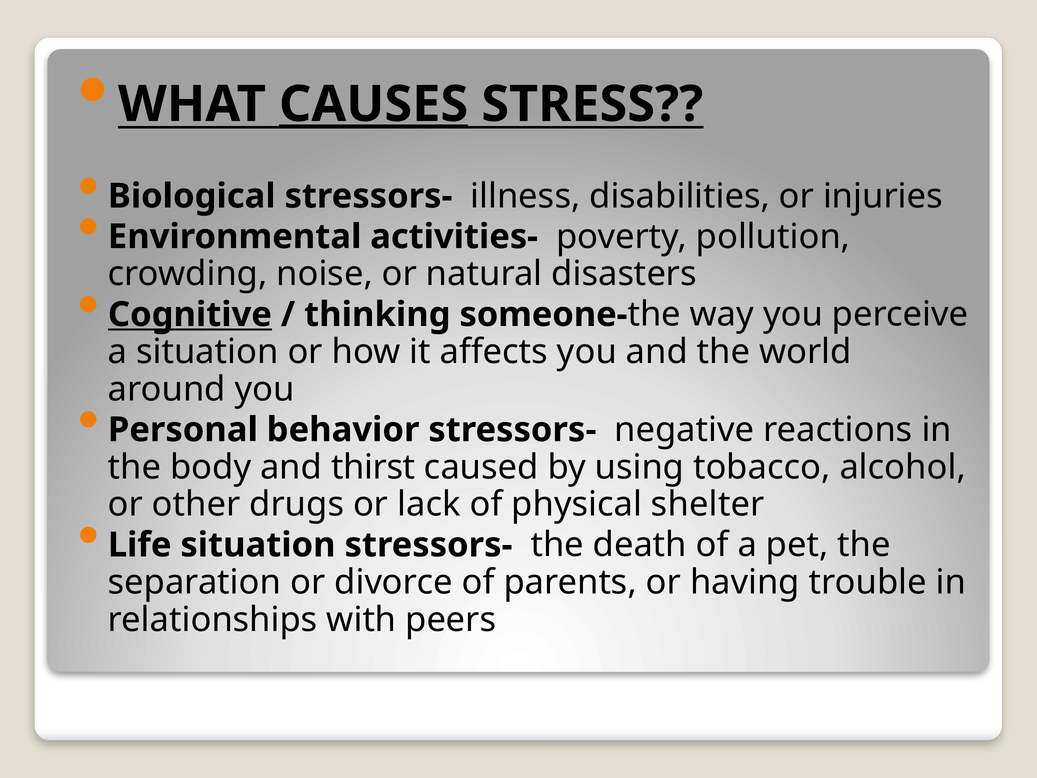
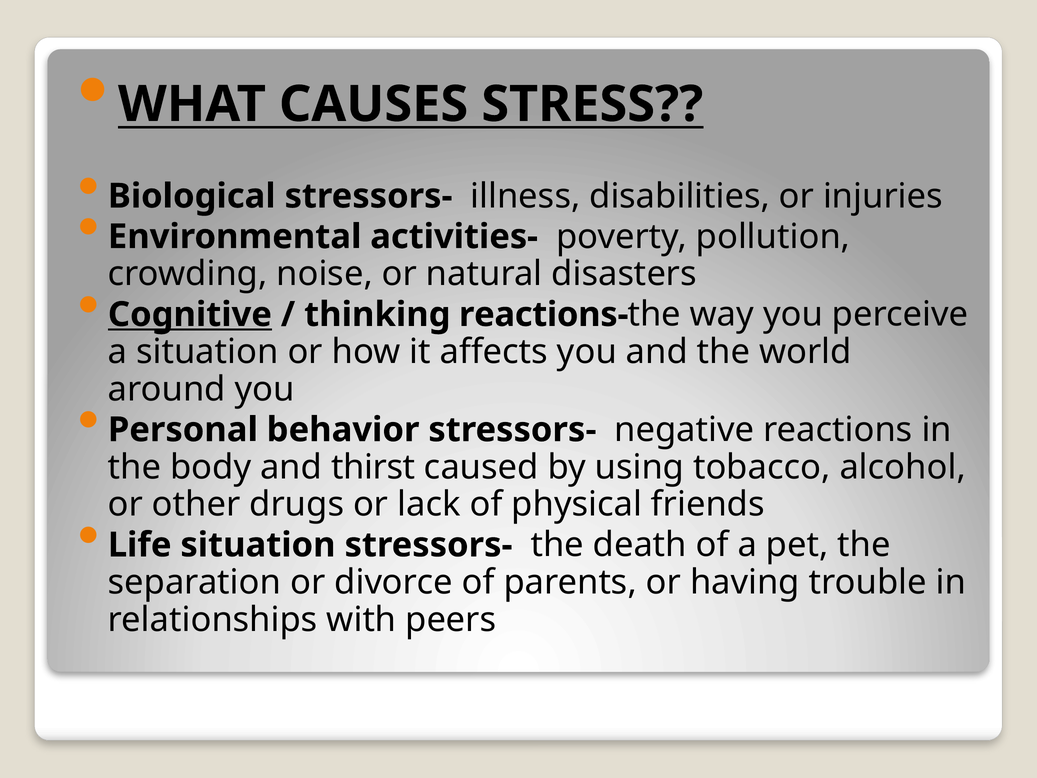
CAUSES underline: present -> none (374, 104)
someone-: someone- -> reactions- (544, 314)
shelter: shelter -> friends (708, 504)
